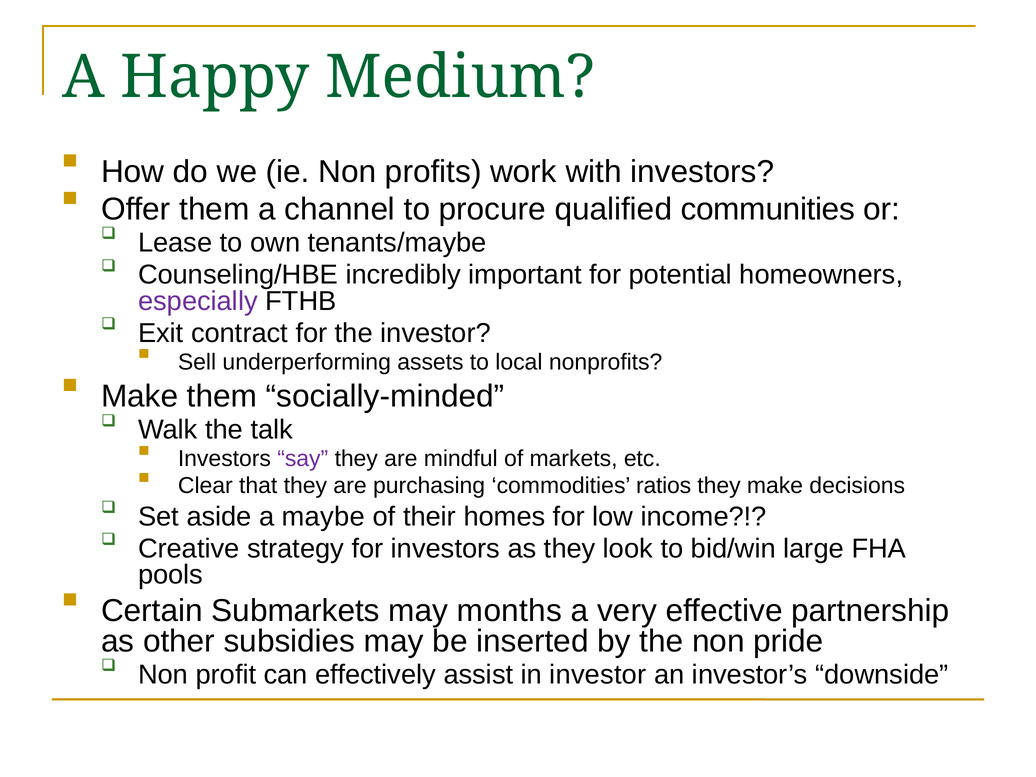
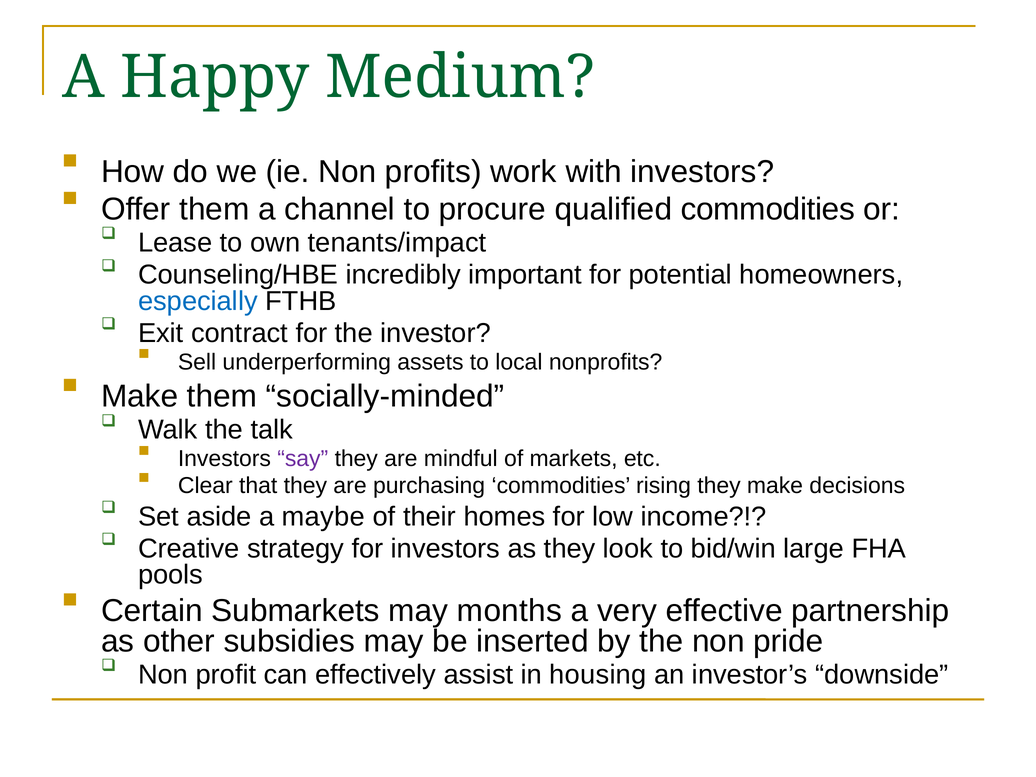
qualified communities: communities -> commodities (768, 209)
tenants/maybe: tenants/maybe -> tenants/impact (397, 243)
especially colour: purple -> blue (198, 301)
ratios: ratios -> rising (664, 486)
in investor: investor -> housing (598, 675)
